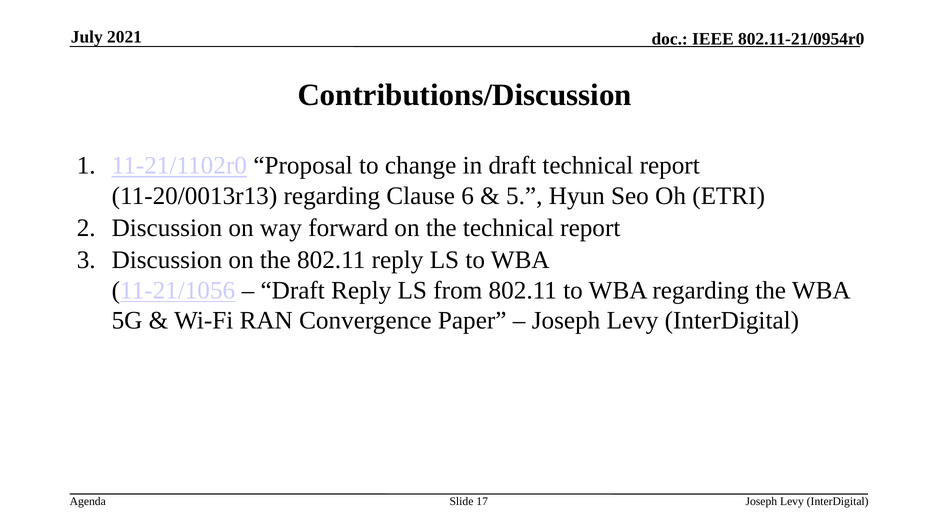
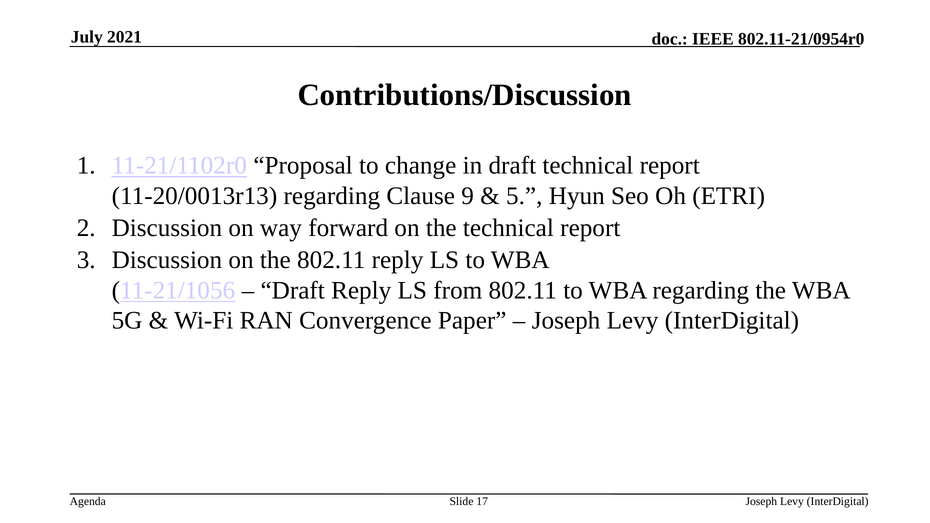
6: 6 -> 9 (468, 196)
